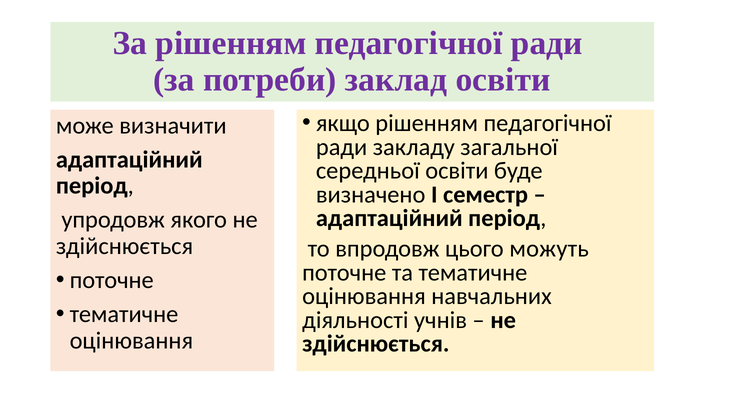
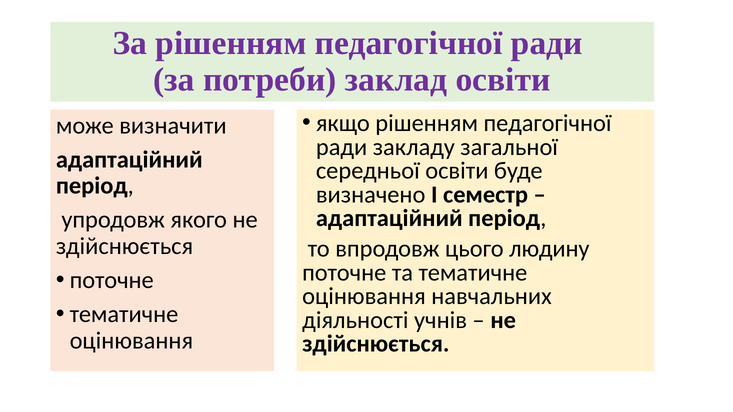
можуть: можуть -> людину (549, 249)
